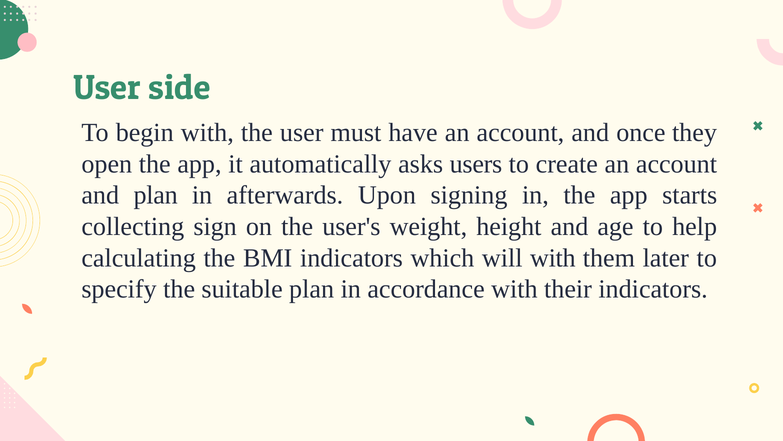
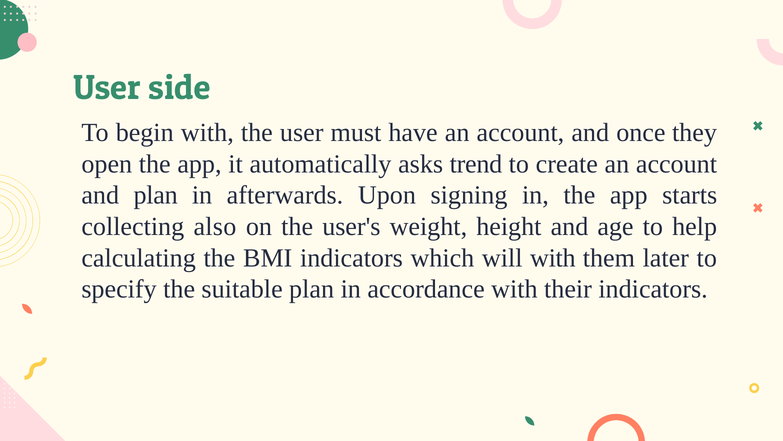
users: users -> trend (476, 164)
sign: sign -> also (215, 226)
